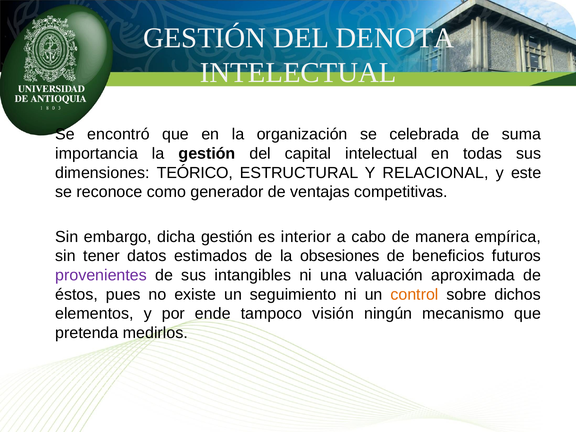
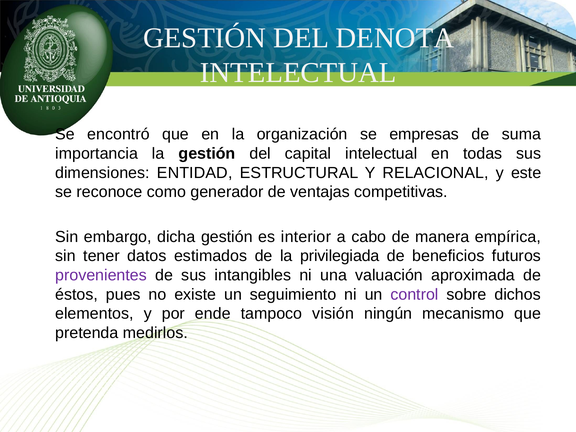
celebrada: celebrada -> empresas (424, 134)
TEÓRICO: TEÓRICO -> ENTIDAD (195, 173)
obsesiones: obsesiones -> privilegiada (340, 256)
control colour: orange -> purple (414, 294)
